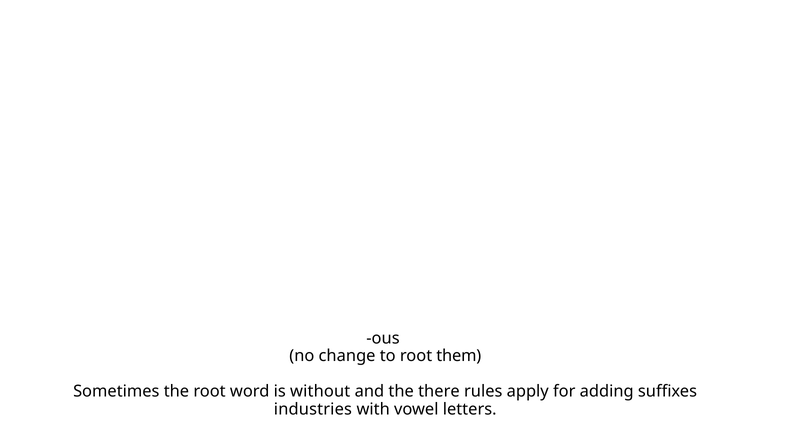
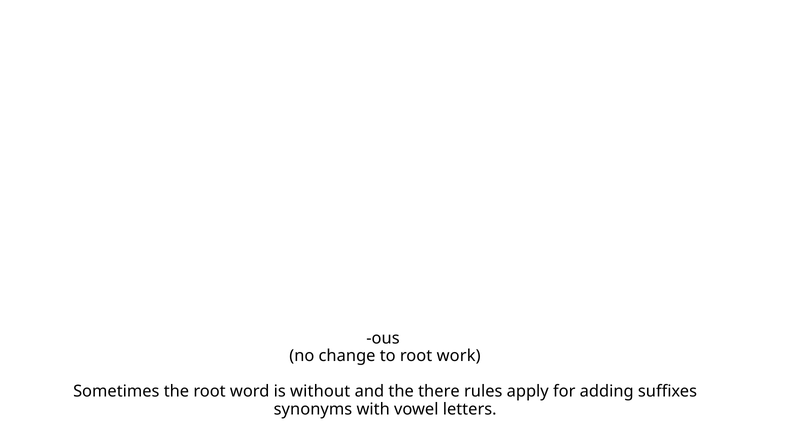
them: them -> work (459, 355)
industries: industries -> synonyms (313, 409)
